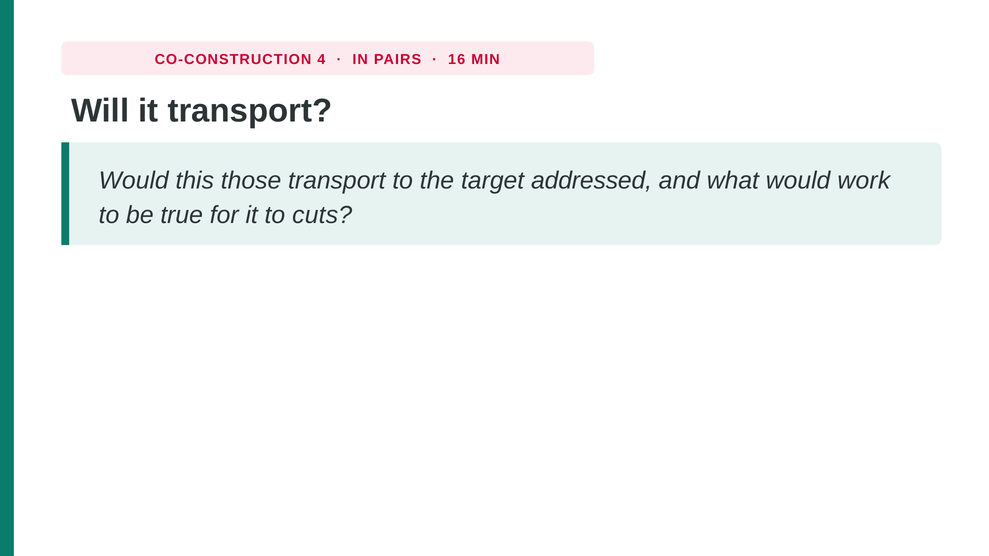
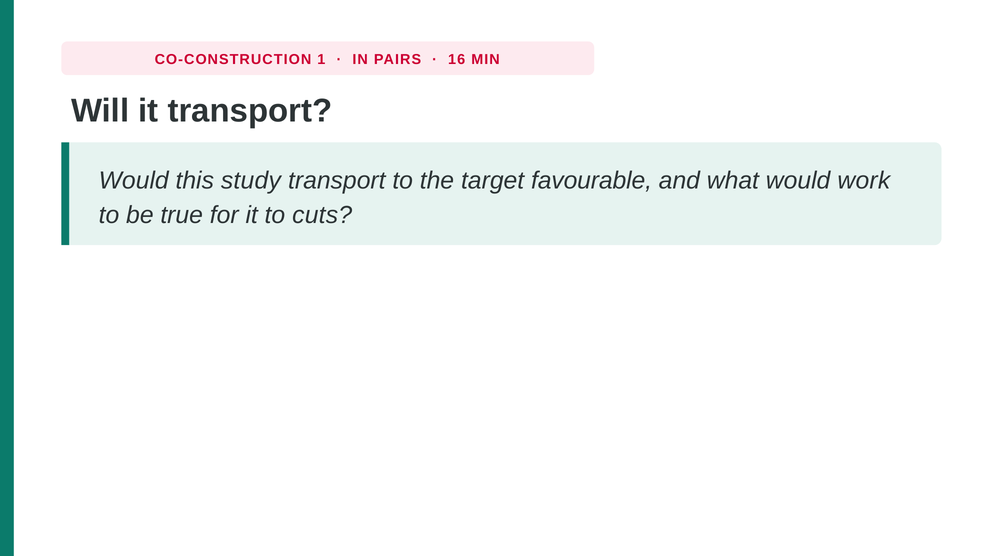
4: 4 -> 1 (321, 59)
those: those -> study (251, 181)
addressed: addressed -> favourable (592, 181)
